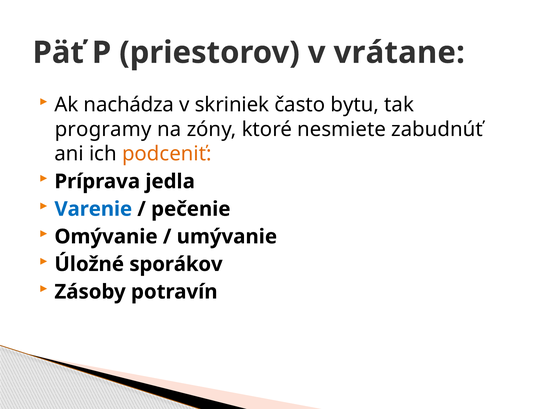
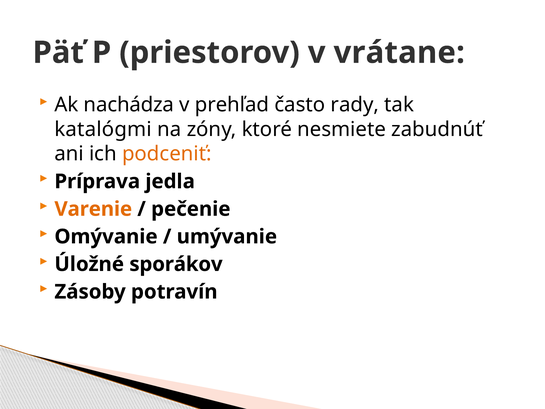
skriniek: skriniek -> prehľad (232, 105)
bytu: bytu -> rady (355, 105)
programy: programy -> katalógmi (103, 129)
Varenie colour: blue -> orange (93, 209)
